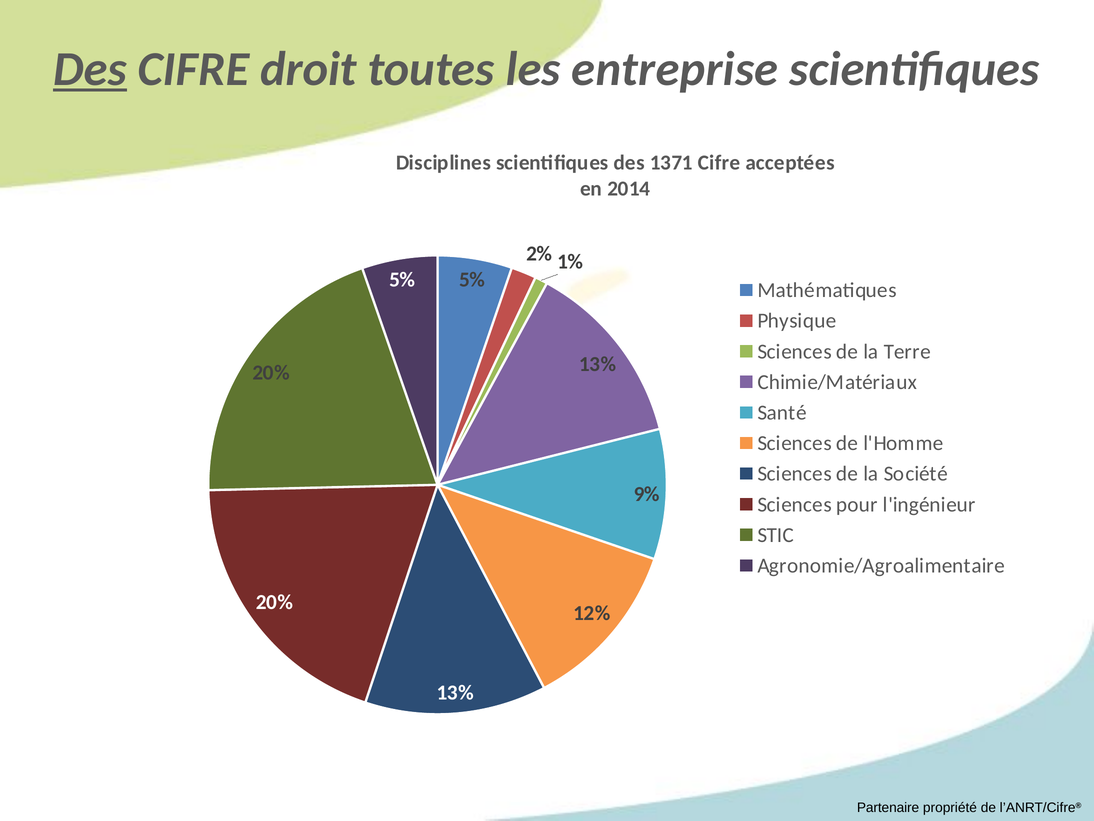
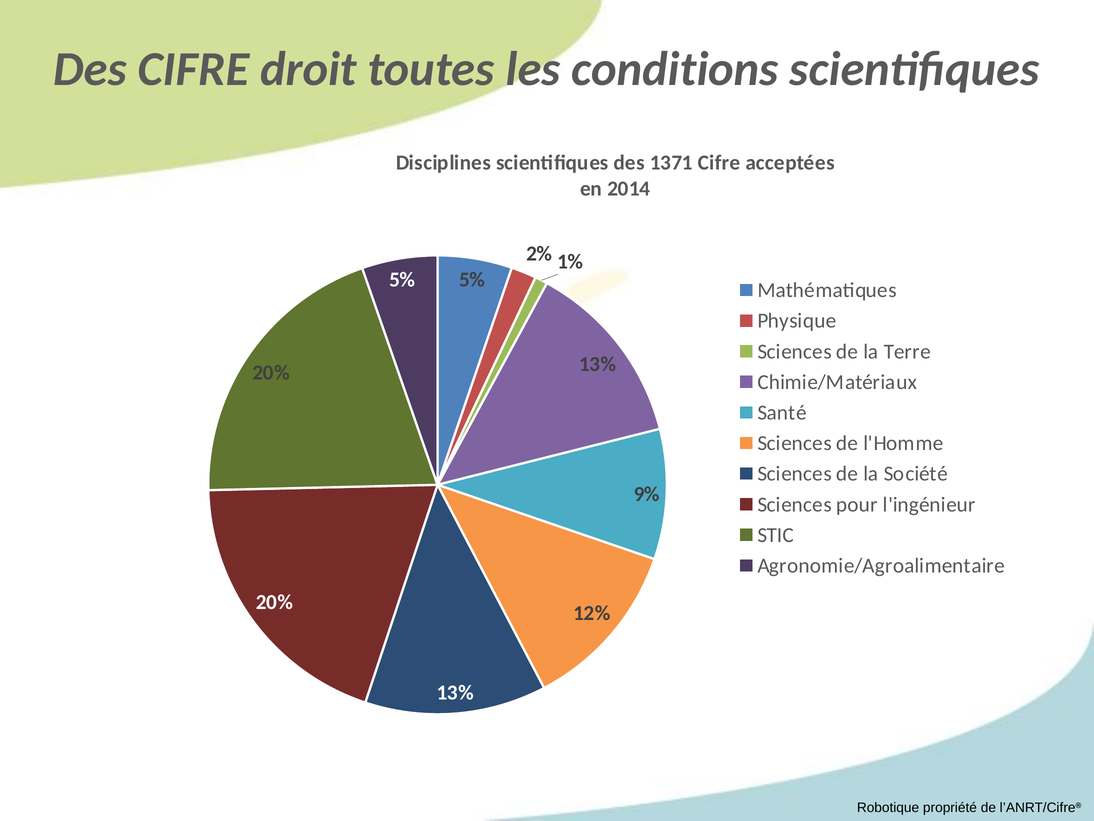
Des underline: present -> none (90, 69)
entreprise: entreprise -> conditions (675, 69)
Partenaire: Partenaire -> Robotique (888, 807)
